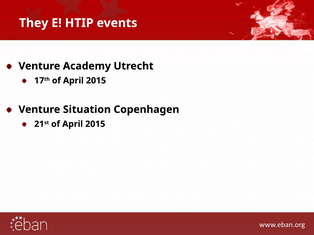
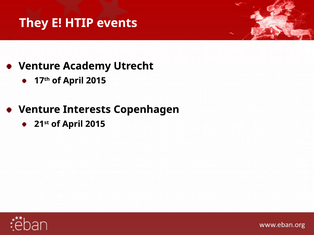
Situation: Situation -> Interests (87, 110)
